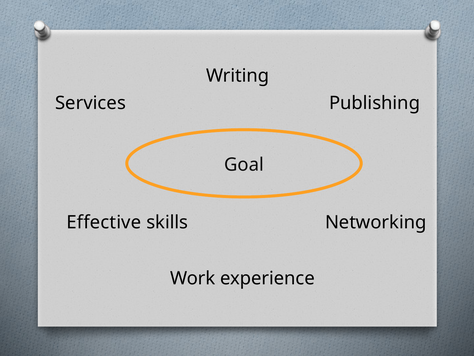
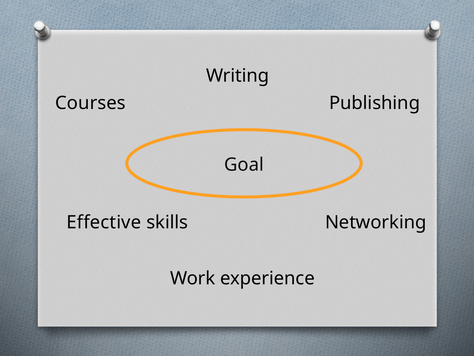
Services: Services -> Courses (90, 103)
